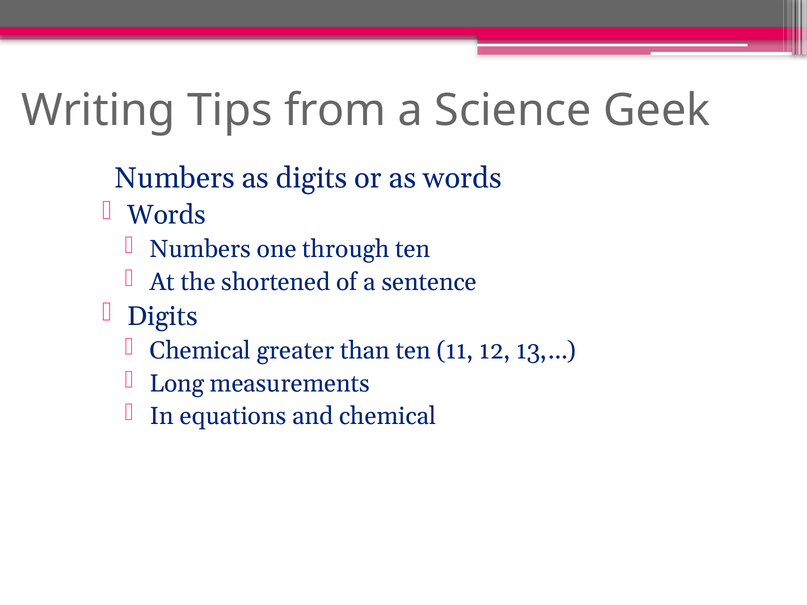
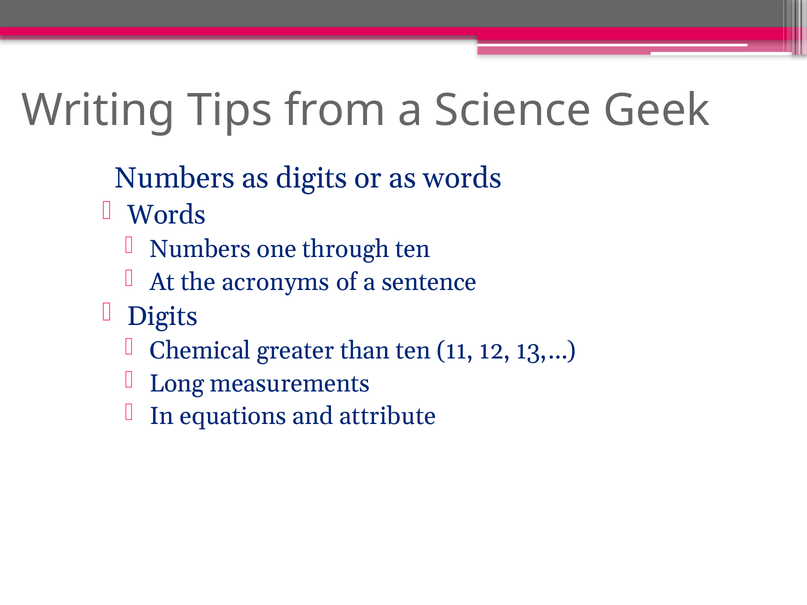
shortened: shortened -> acronyms (276, 282)
and chemical: chemical -> attribute (388, 416)
